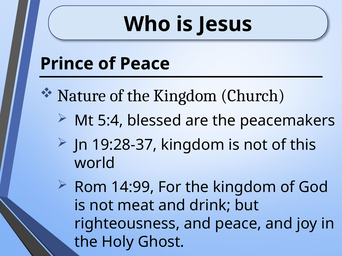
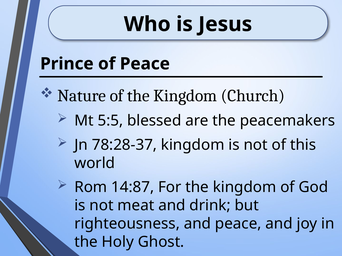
5:4: 5:4 -> 5:5 (110, 121)
19:28-37: 19:28-37 -> 78:28-37 (124, 145)
14:99: 14:99 -> 14:87 (133, 188)
